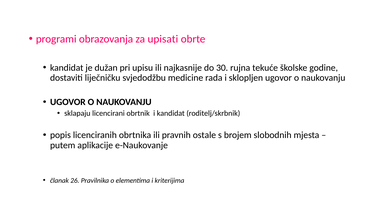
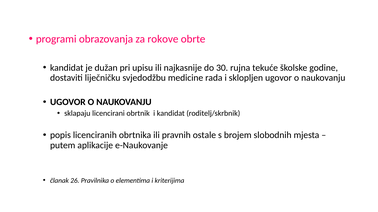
upisati: upisati -> rokove (163, 39)
